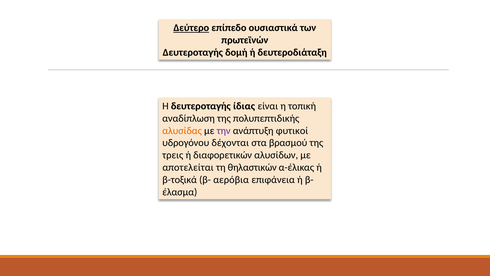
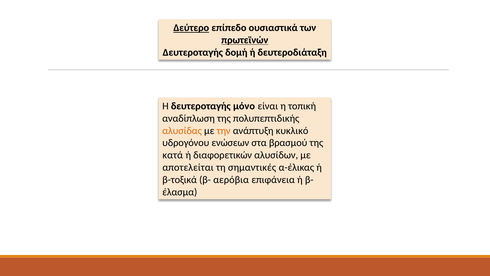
πρωτεϊνών underline: none -> present (245, 40)
ίδιας: ίδιας -> μόνο (244, 106)
την colour: purple -> orange (224, 130)
φυτικοί: φυτικοί -> κυκλικό (292, 130)
δέχονται: δέχονται -> ενώσεων (230, 143)
τρεις: τρεις -> κατά (173, 155)
θηλαστικών: θηλαστικών -> σημαντικές (252, 167)
